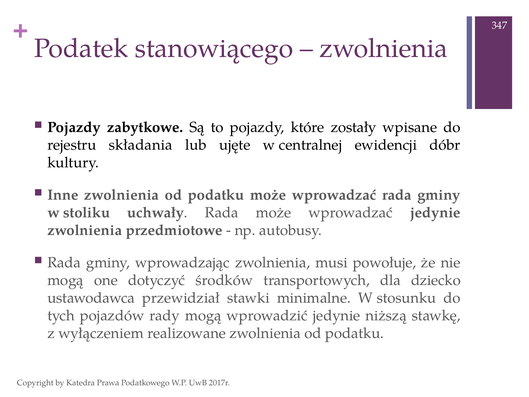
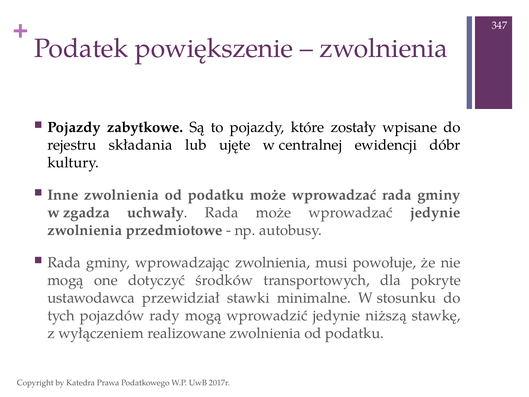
stanowiącego: stanowiącego -> powiększenie (214, 48)
stoliku: stoliku -> zgadza (87, 212)
dziecko: dziecko -> pokryte (436, 280)
